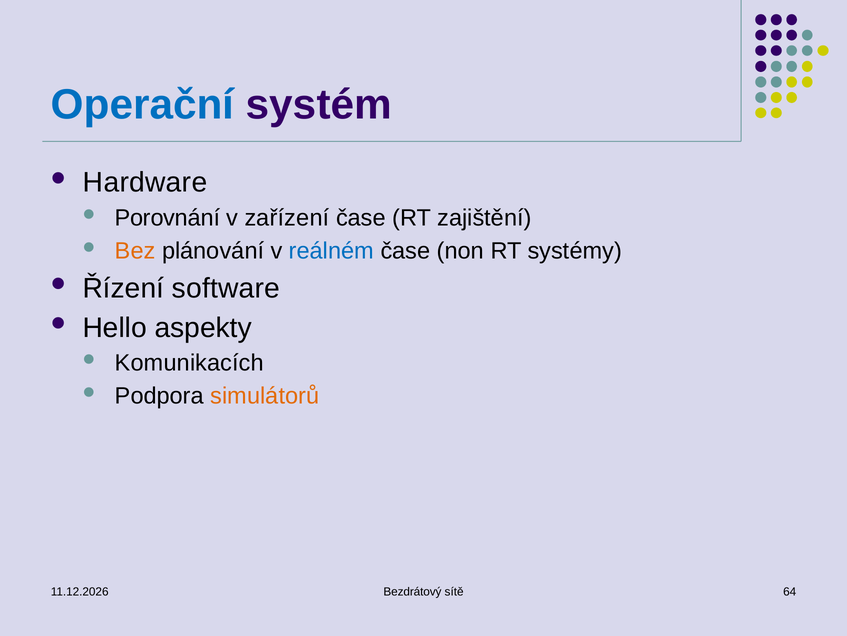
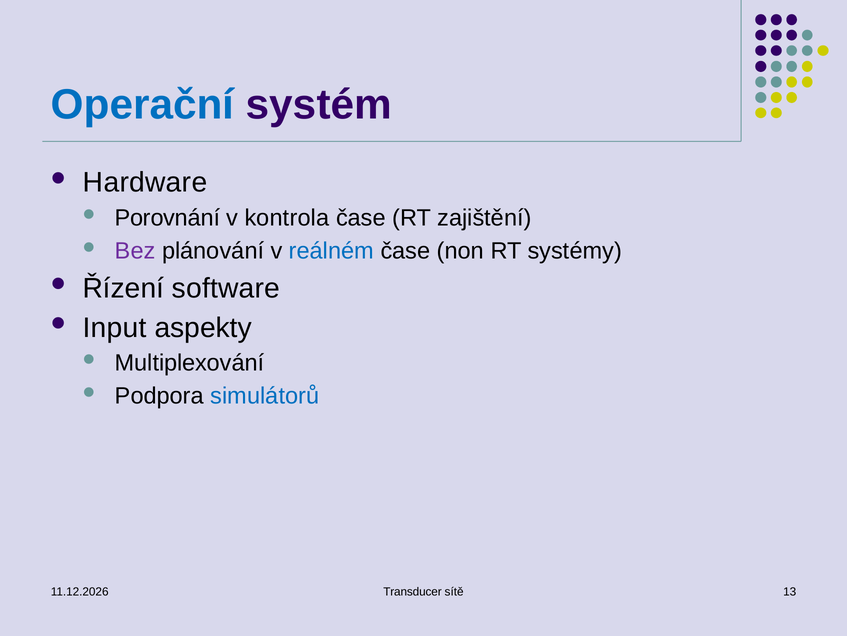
zařízení: zařízení -> kontrola (287, 218)
Bez colour: orange -> purple (135, 251)
Hello: Hello -> Input (115, 327)
Komunikacích: Komunikacích -> Multiplexování (190, 363)
simulátorů colour: orange -> blue (265, 396)
Bezdrátový: Bezdrátový -> Transducer (412, 591)
64: 64 -> 13 (790, 591)
